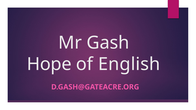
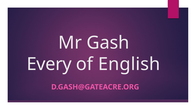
Hope: Hope -> Every (49, 64)
